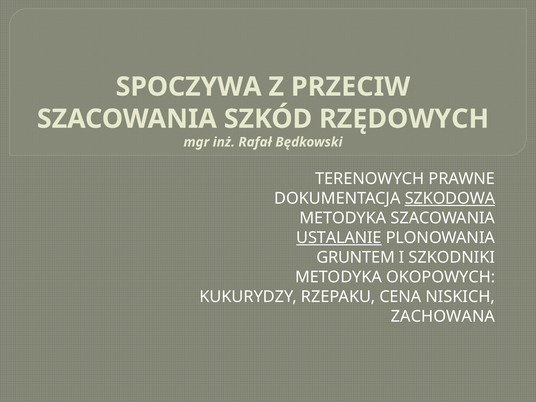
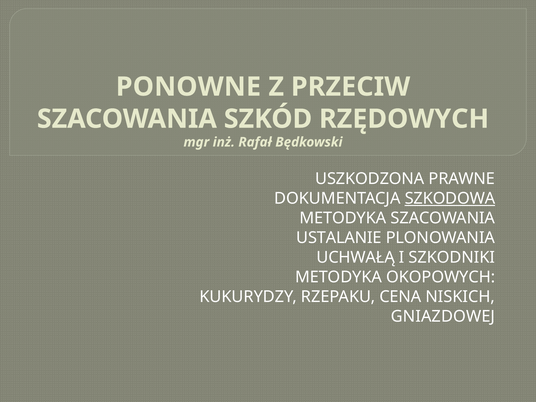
SPOCZYWA: SPOCZYWA -> PONOWNE (188, 87)
TERENOWYCH: TERENOWYCH -> USZKODZONA (370, 179)
USTALANIE underline: present -> none (339, 238)
GRUNTEM: GRUNTEM -> UCHWAŁĄ (356, 257)
ZACHOWANA: ZACHOWANA -> GNIAZDOWEJ (443, 316)
